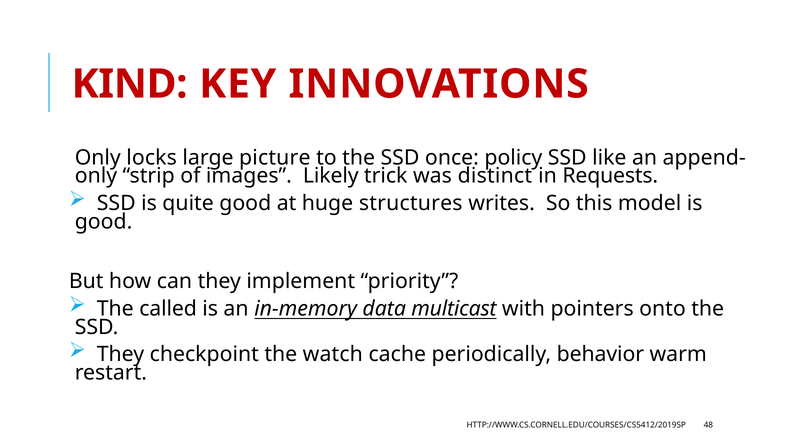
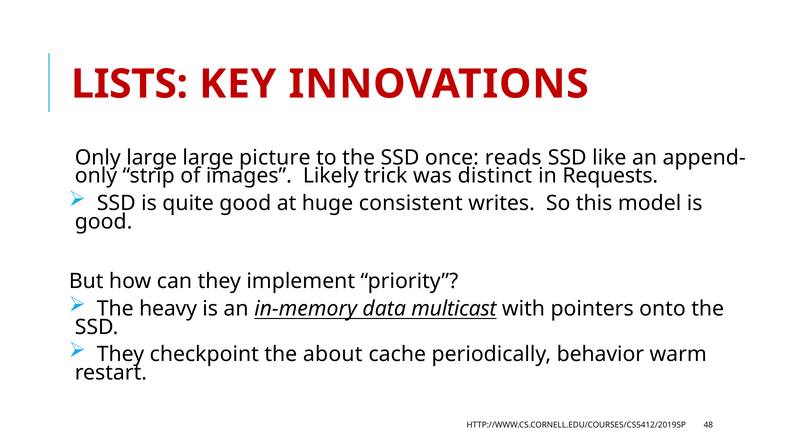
KIND: KIND -> LISTS (130, 84)
Only locks: locks -> large (152, 158)
policy: policy -> reads (513, 158)
structures: structures -> consistent (411, 204)
called: called -> heavy (168, 309)
watch: watch -> about (333, 355)
